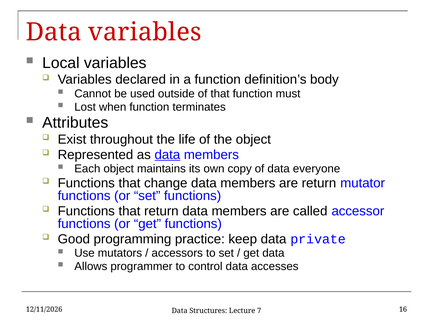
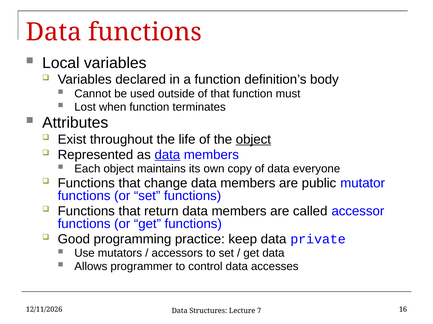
Data variables: variables -> functions (145, 32)
object underline: none -> present (253, 140)
are return: return -> public (319, 184)
